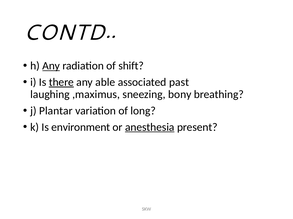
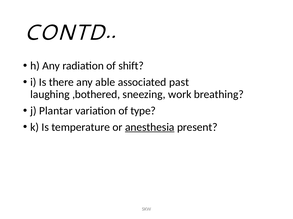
Any underline: present -> none (51, 66)
there underline: present -> none (61, 82)
,maximus: ,maximus -> ,bothered (96, 95)
bony: bony -> work (180, 95)
long: long -> type (143, 111)
environment: environment -> temperature (81, 128)
